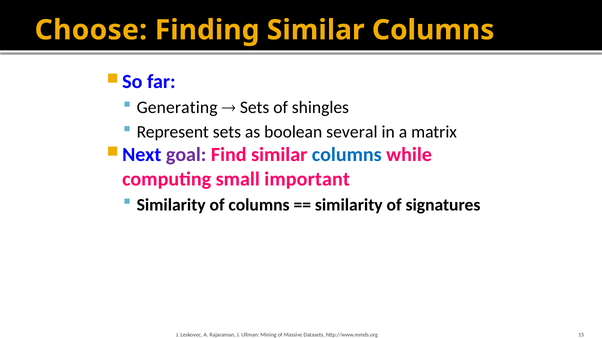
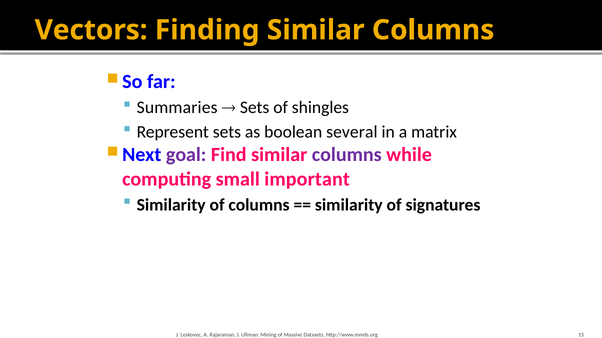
Choose: Choose -> Vectors (91, 30)
Generating: Generating -> Summaries (177, 108)
columns colour: blue -> purple (347, 155)
